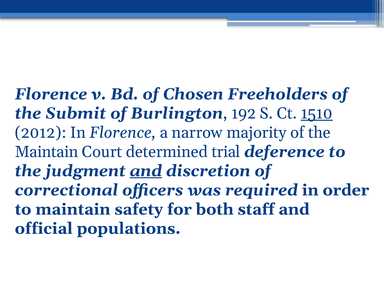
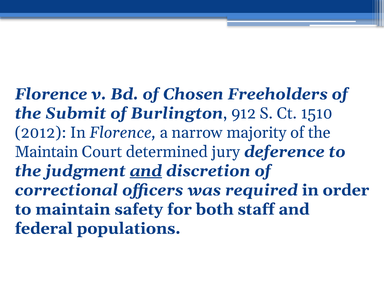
192: 192 -> 912 (244, 113)
1510 underline: present -> none (317, 113)
trial: trial -> jury (226, 152)
official: official -> federal (44, 229)
